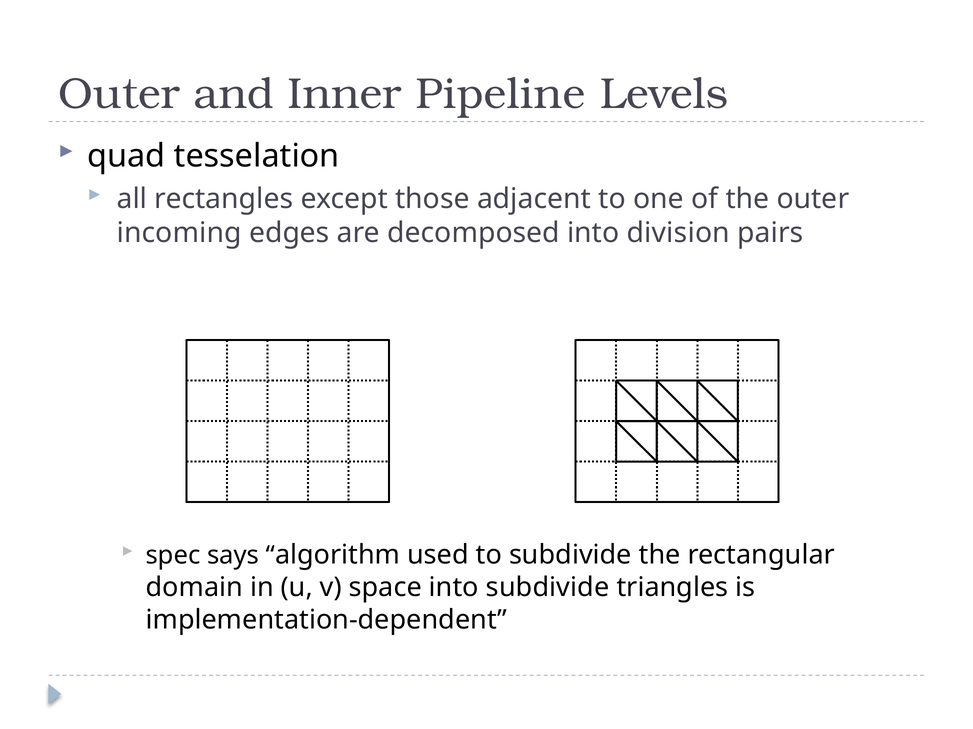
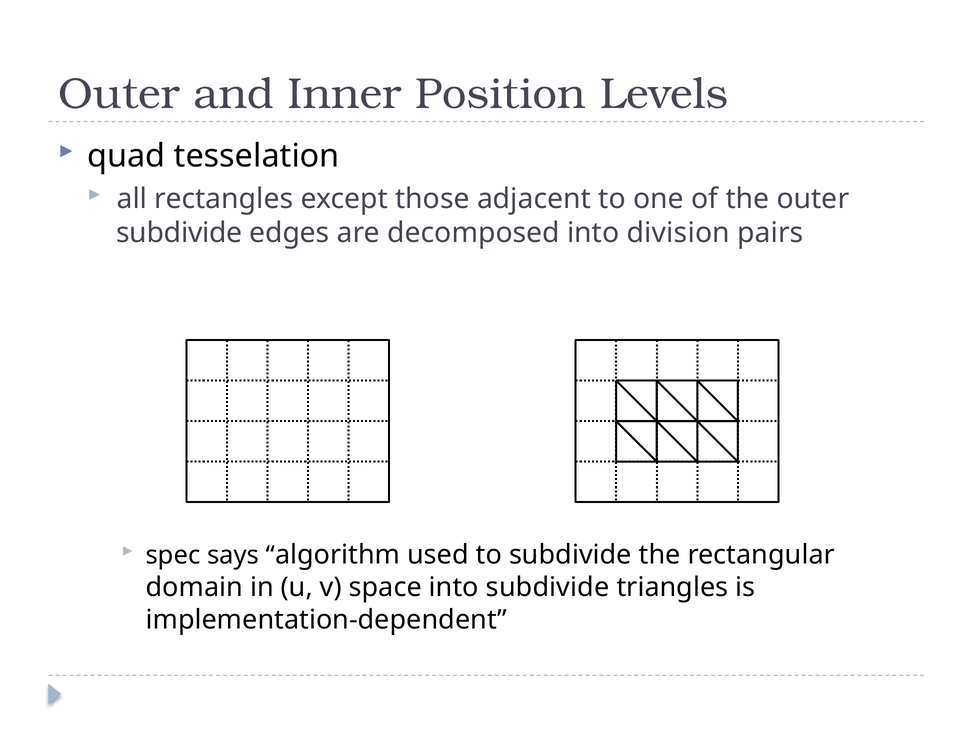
Pipeline: Pipeline -> Position (501, 94)
incoming: incoming -> subdivide (179, 233)
